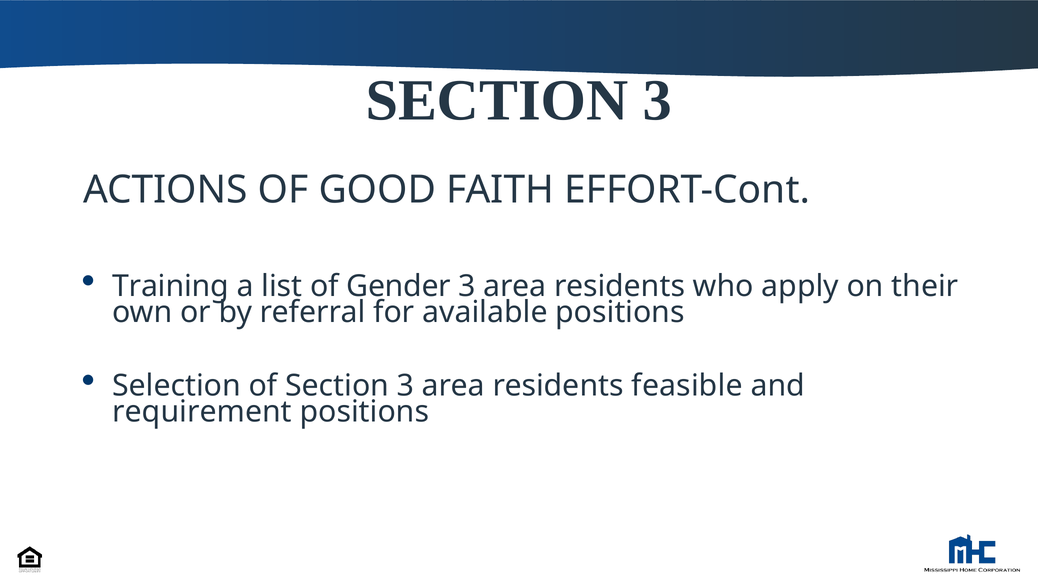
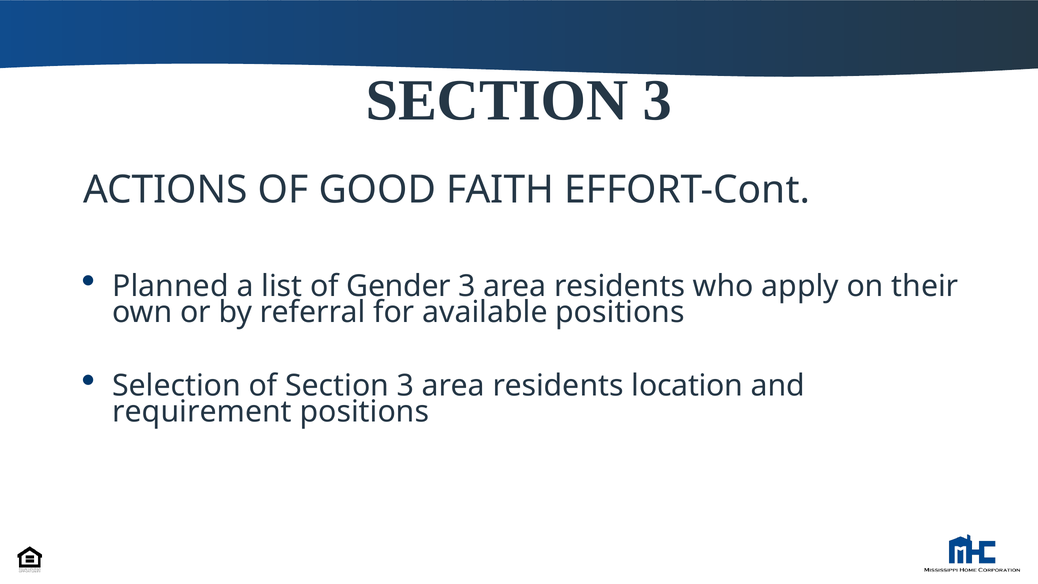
Training: Training -> Planned (170, 286)
feasible: feasible -> location (687, 386)
